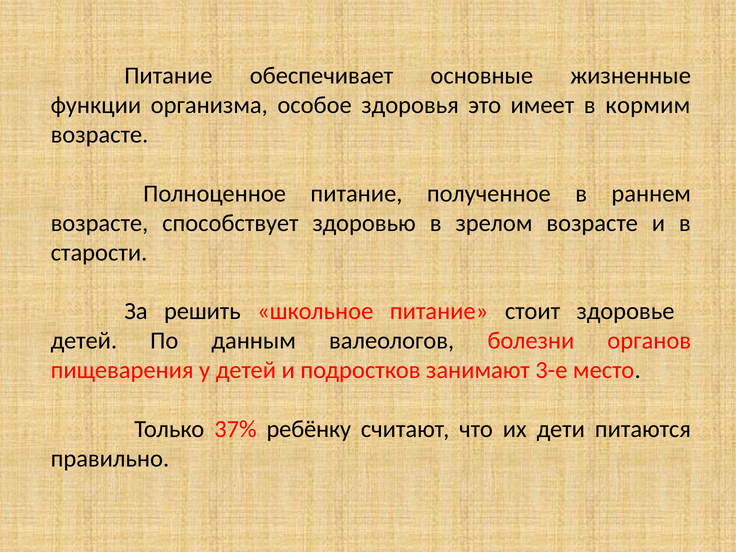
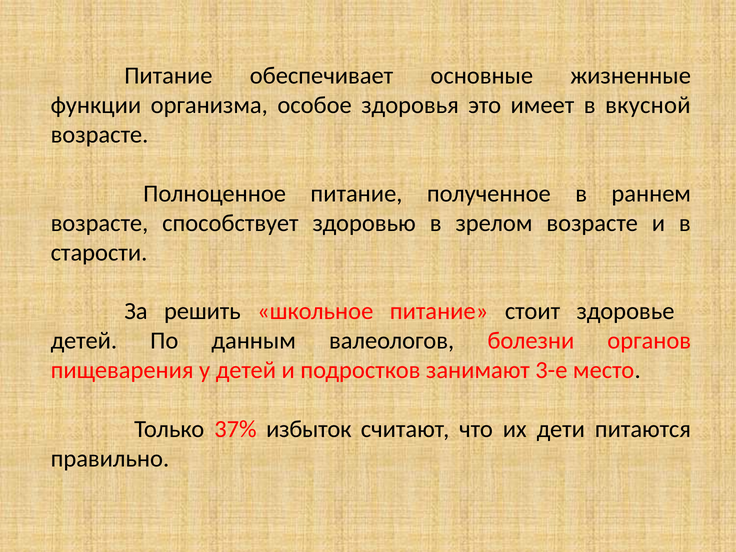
кормим: кормим -> вкусной (648, 105)
ребёнку: ребёнку -> избыток (309, 429)
